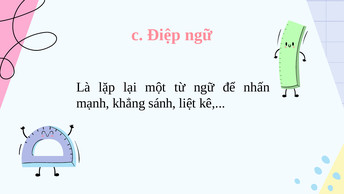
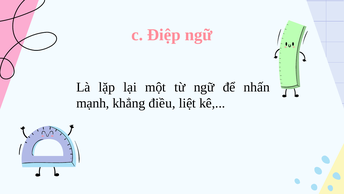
sánh: sánh -> điều (162, 103)
